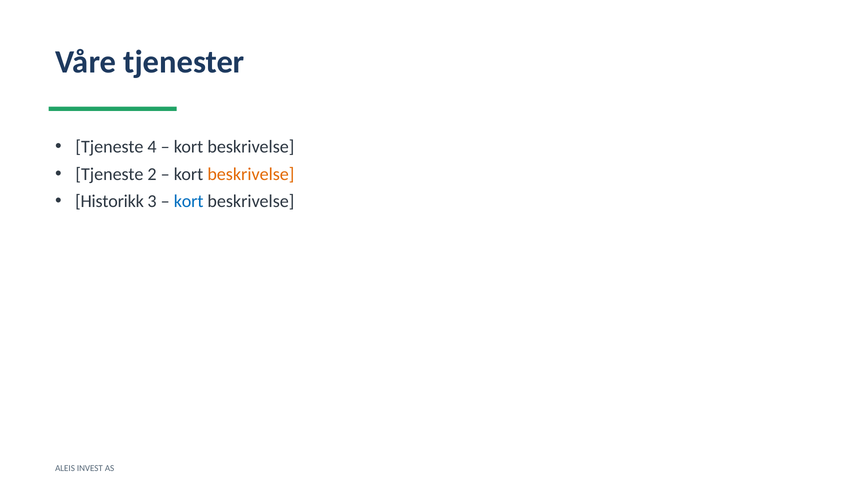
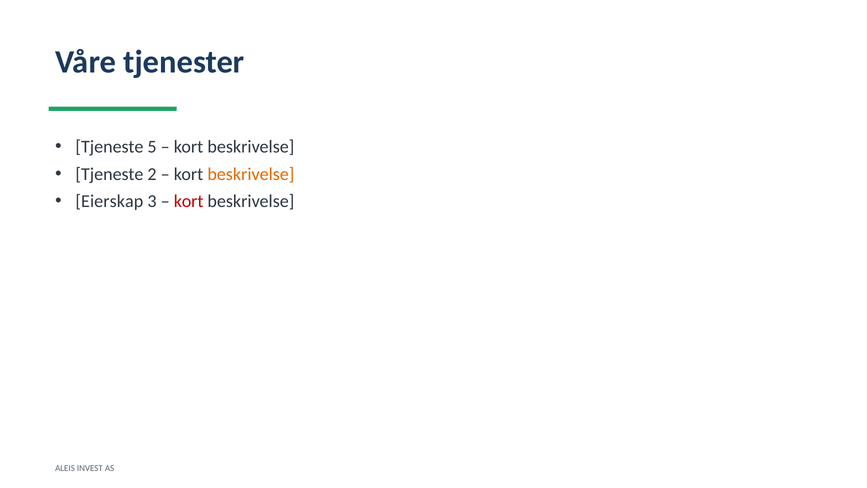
4: 4 -> 5 (152, 147)
Historikk: Historikk -> Eierskap (109, 201)
kort colour: blue -> red (189, 201)
